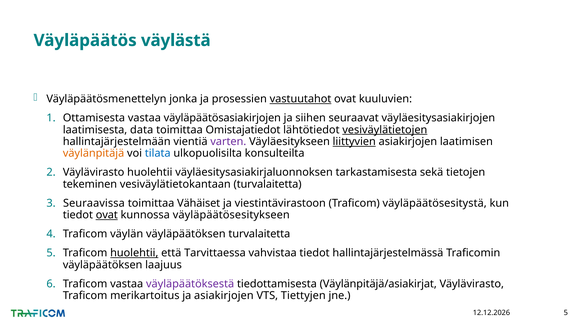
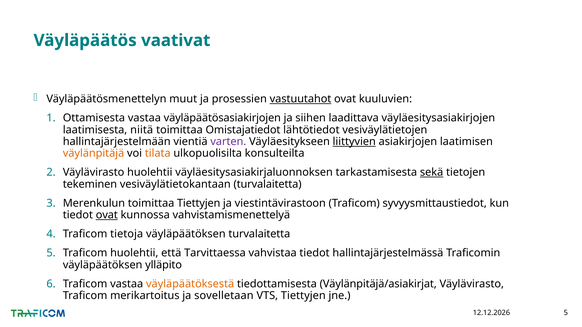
väylästä: väylästä -> vaativat (176, 40)
jonka: jonka -> muut (183, 99)
seuraavat: seuraavat -> laadittava (354, 118)
data: data -> niitä (142, 130)
vesiväylätietojen underline: present -> none (385, 130)
tilata colour: blue -> orange (158, 154)
sekä underline: none -> present (432, 173)
Seuraavissa: Seuraavissa -> Merenkulun (94, 203)
toimittaa Vähäiset: Vähäiset -> Tiettyjen (199, 203)
väyläpäätösesitystä: väyläpäätösesitystä -> syvyysmittaustiedot (435, 203)
väyläpäätösesitykseen: väyläpäätösesitykseen -> vahvistamismenettelyä (231, 215)
väylän: väylän -> tietoja (127, 234)
huolehtii underline: present -> none (134, 253)
laajuus: laajuus -> ylläpito (164, 265)
väyläpäätöksestä colour: purple -> orange (190, 284)
ja asiakirjojen: asiakirjojen -> sovelletaan (224, 296)
